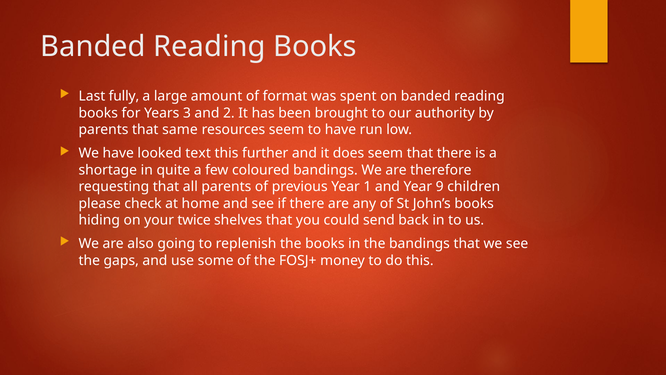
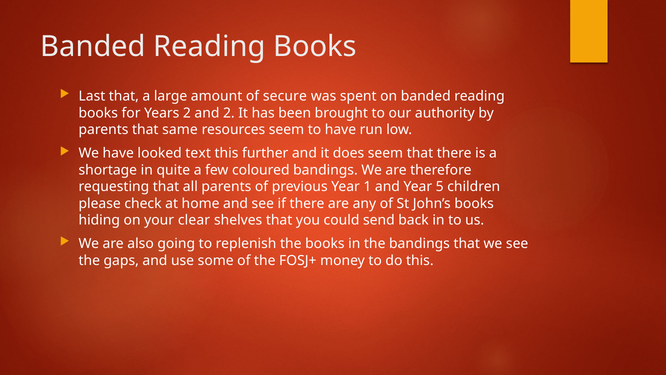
Last fully: fully -> that (124, 96)
format: format -> secure (285, 96)
Years 3: 3 -> 2 (187, 113)
9: 9 -> 5 (440, 187)
twice: twice -> clear (194, 220)
